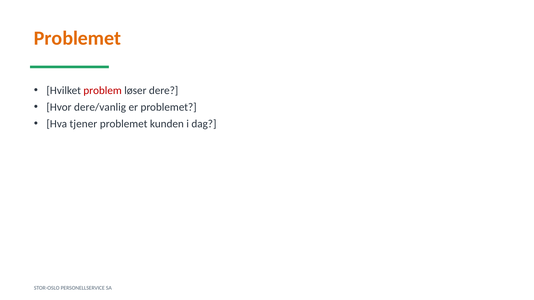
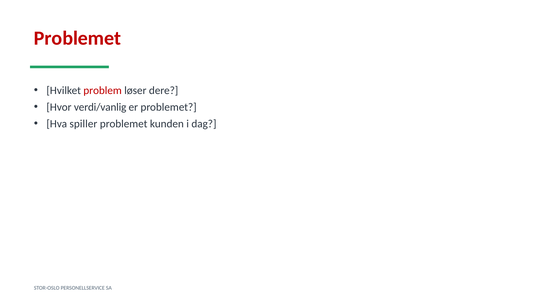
Problemet colour: orange -> red (78, 38)
dere/vanlig: dere/vanlig -> verdi/vanlig (100, 107)
tjener: tjener -> spiller (83, 124)
